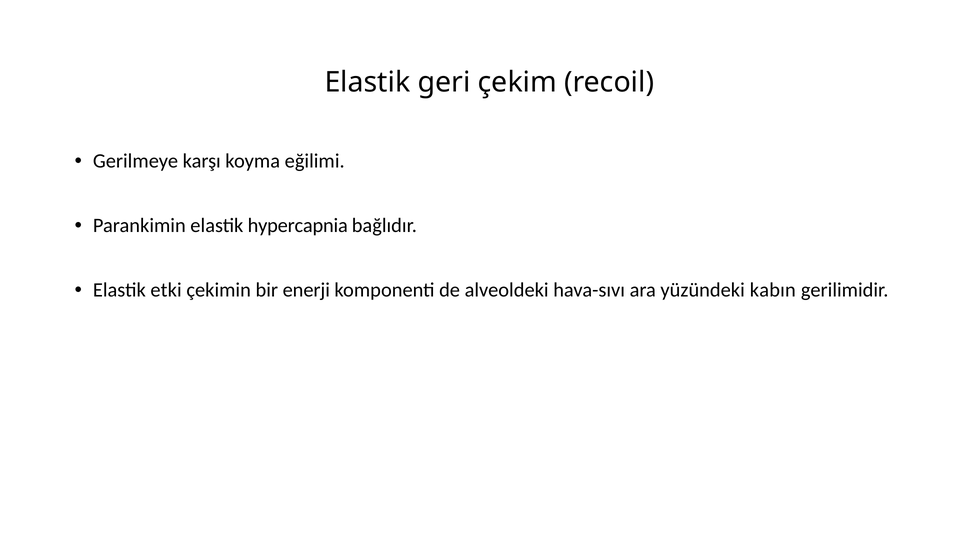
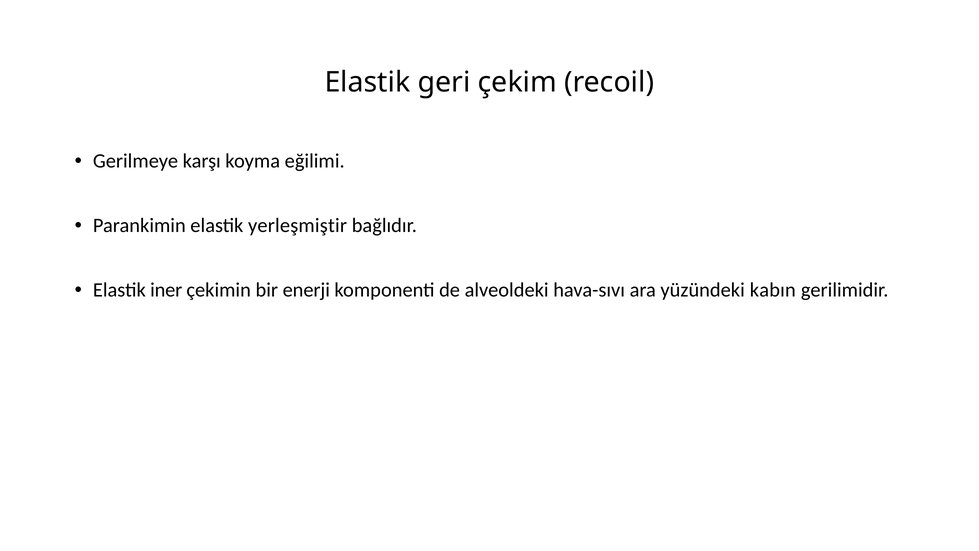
hypercapnia: hypercapnia -> yerleşmiştir (298, 226)
etki: etki -> iner (166, 290)
